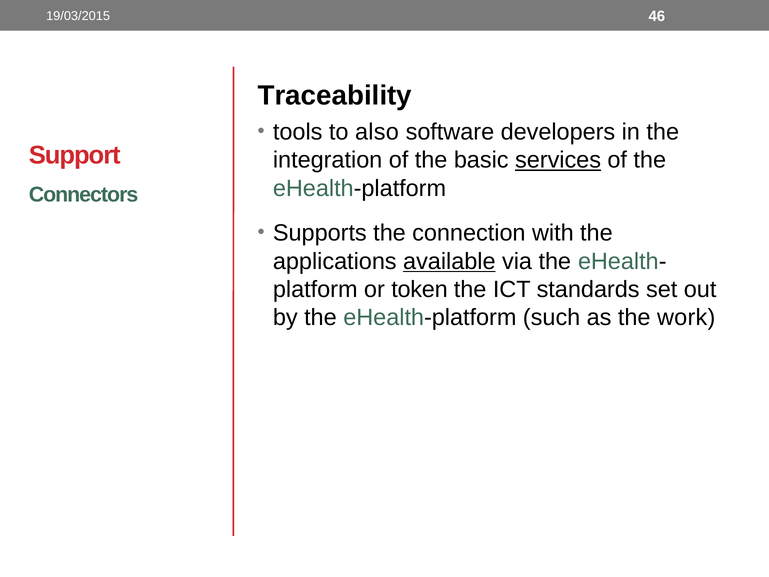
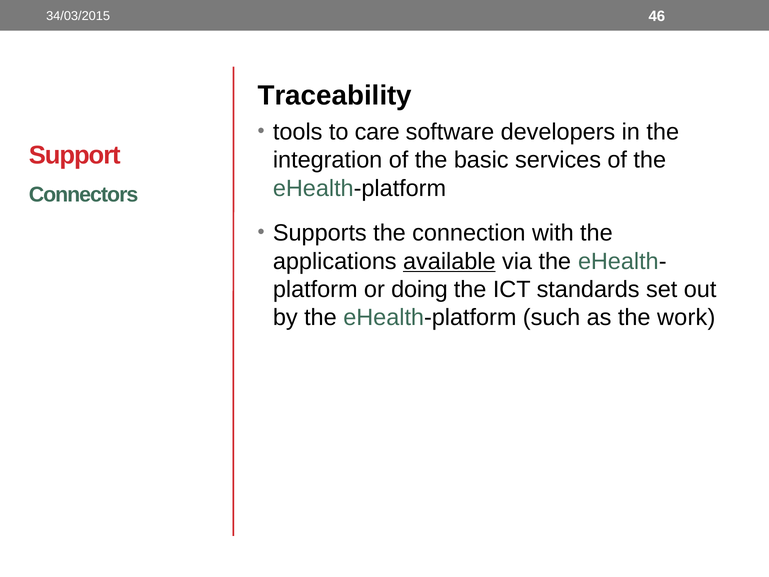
19/03/2015: 19/03/2015 -> 34/03/2015 (78, 16)
also: also -> care (377, 132)
services underline: present -> none (558, 160)
token: token -> doing (420, 289)
